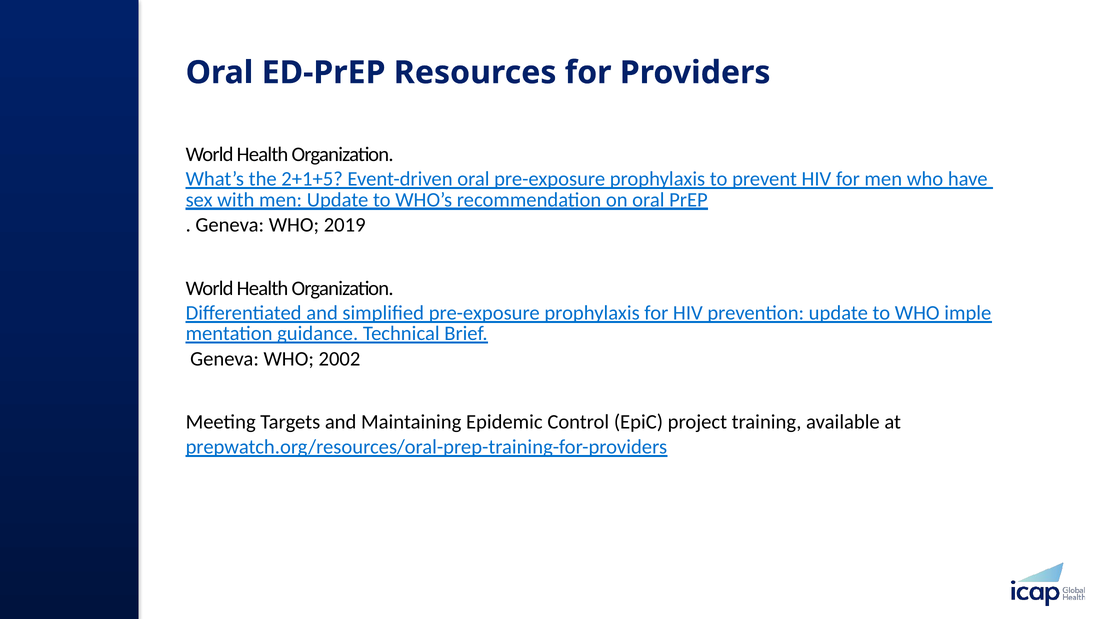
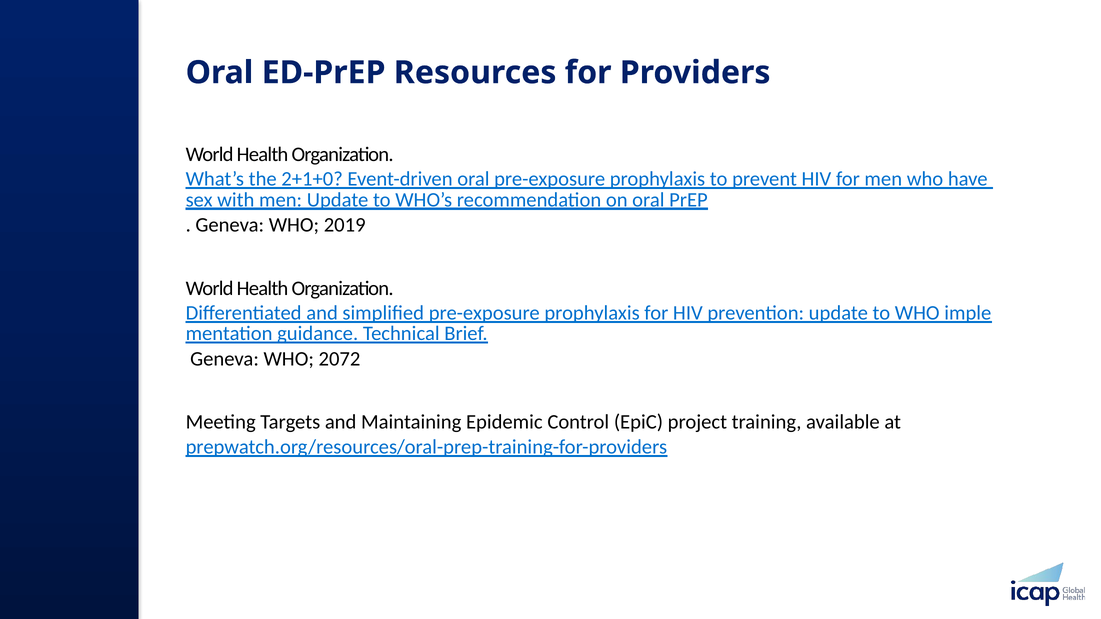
2+1+5: 2+1+5 -> 2+1+0 (312, 179)
2002: 2002 -> 2072 (339, 359)
